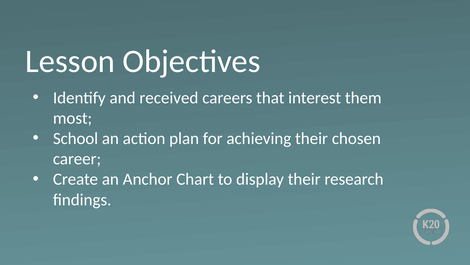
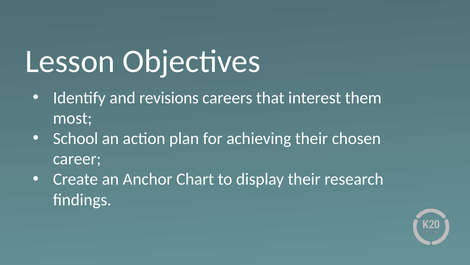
received: received -> revisions (169, 98)
